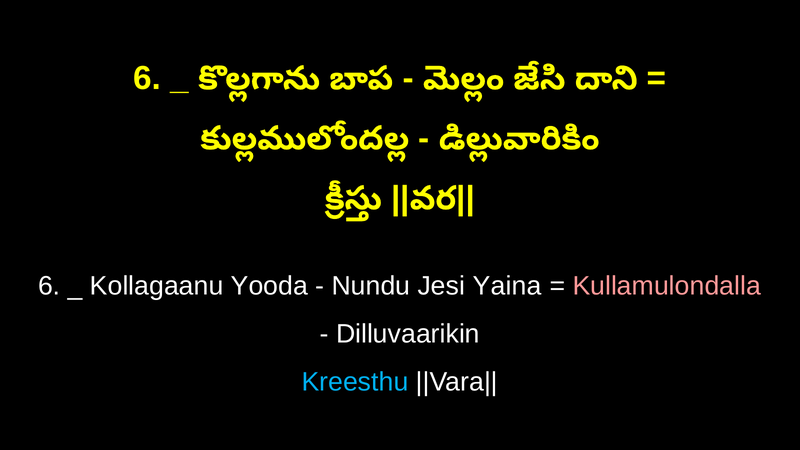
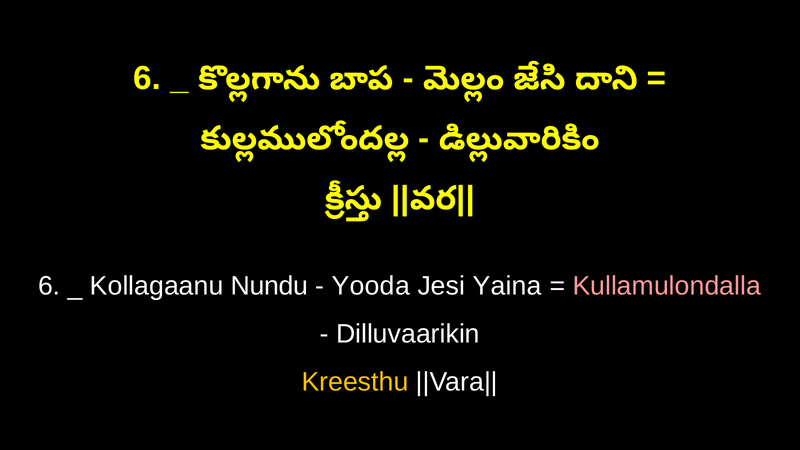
Yooda: Yooda -> Nundu (269, 286)
Nundu: Nundu -> Yooda (371, 286)
Kreesthu colour: light blue -> yellow (355, 382)
